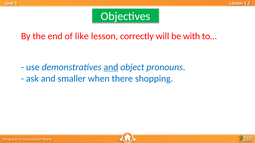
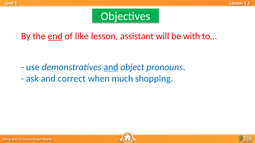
end underline: none -> present (55, 36)
correctly: correctly -> assistant (137, 36)
smaller: smaller -> correct (72, 79)
there: there -> much (122, 79)
